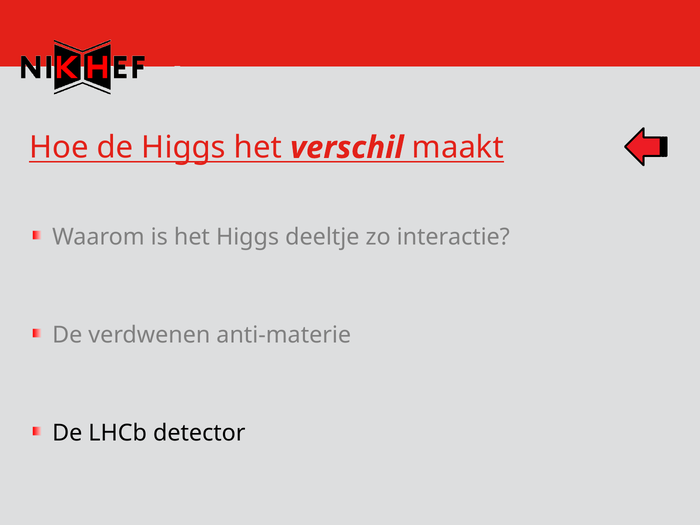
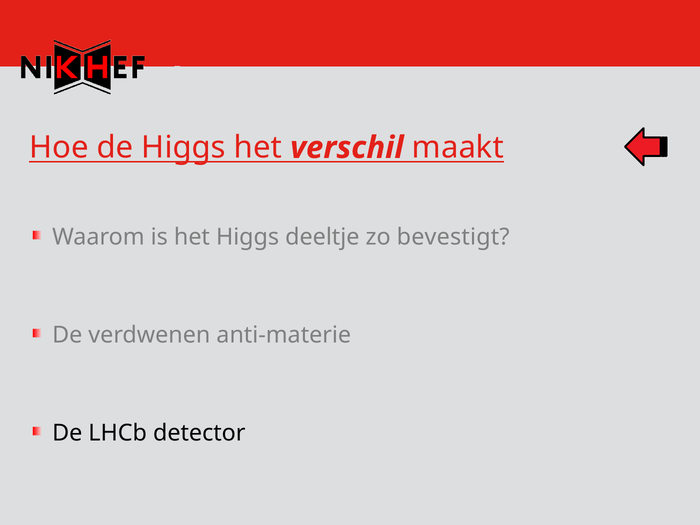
interactie: interactie -> bevestigt (453, 237)
